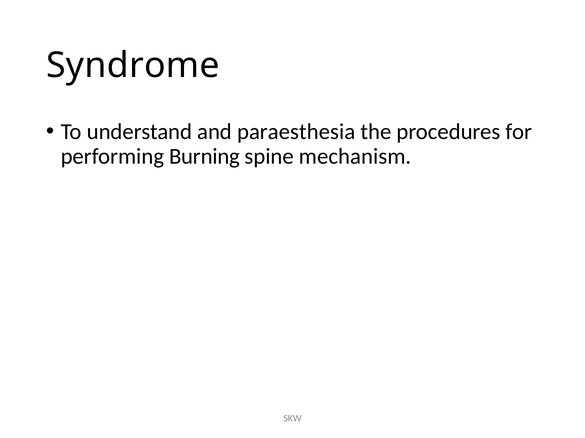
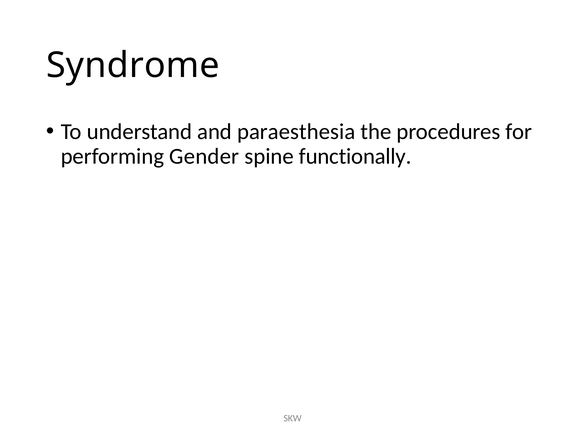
Burning: Burning -> Gender (204, 156)
mechanism: mechanism -> functionally (355, 156)
